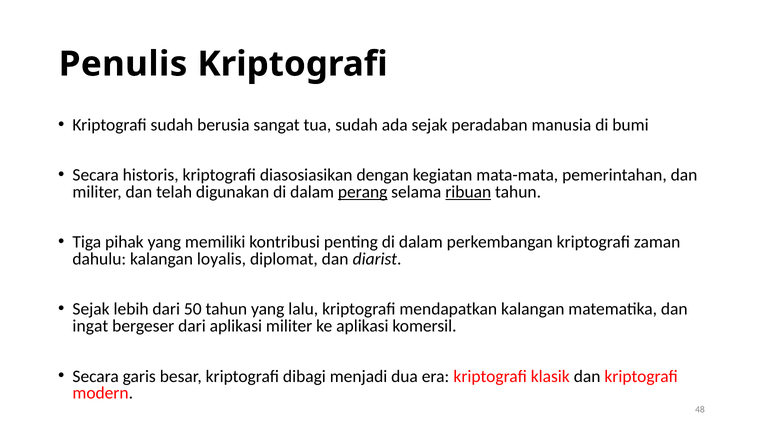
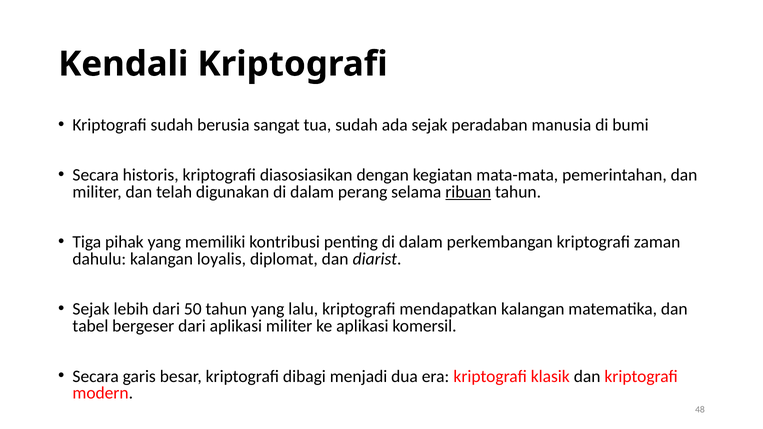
Penulis: Penulis -> Kendali (123, 64)
perang underline: present -> none (363, 192)
ingat: ingat -> tabel (90, 326)
